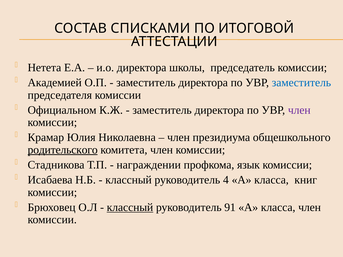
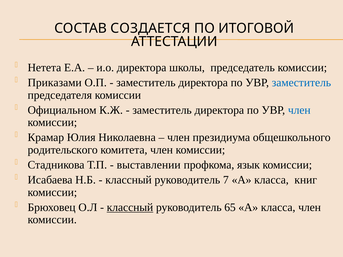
СПИСКАМИ: СПИСКАМИ -> СОЗДАЕТСЯ (150, 28)
Академией: Академией -> Приказами (55, 83)
член colour: purple -> blue (299, 110)
родительского underline: present -> none (63, 150)
награждении: награждении -> выставлении (149, 165)
4: 4 -> 7 (226, 180)
91: 91 -> 65 (230, 208)
